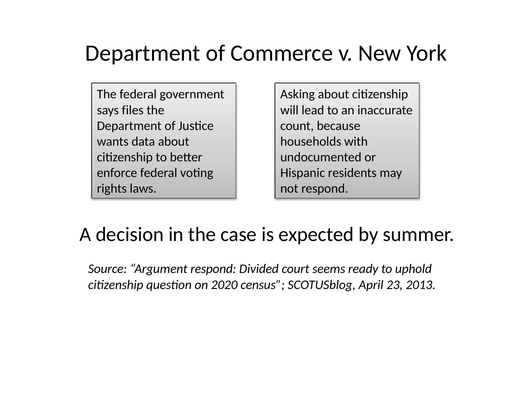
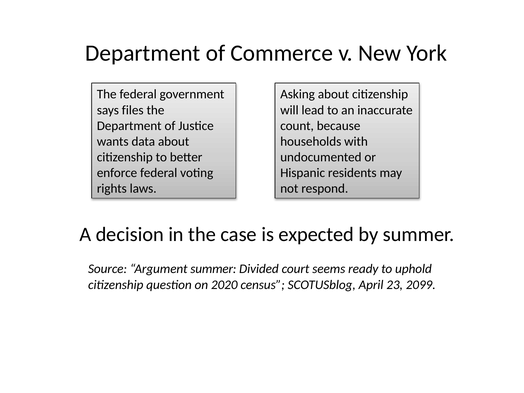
Argument respond: respond -> summer (213, 269)
2013: 2013 -> 2099 (421, 285)
